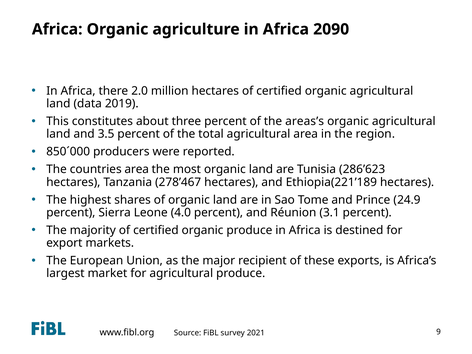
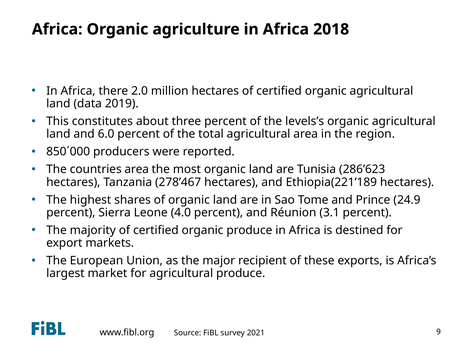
2090: 2090 -> 2018 (331, 29)
areas’s: areas’s -> levels’s (305, 121)
3.5: 3.5 -> 6.0 (106, 134)
